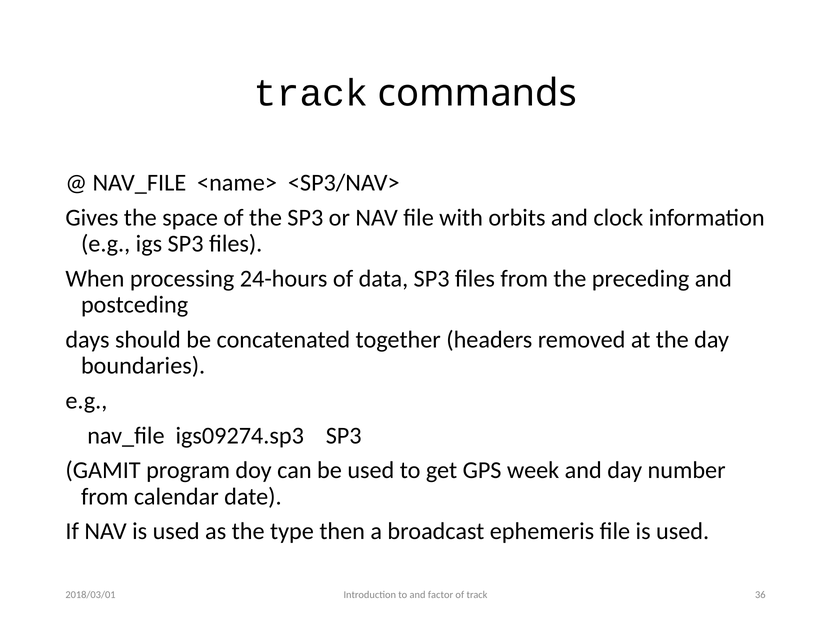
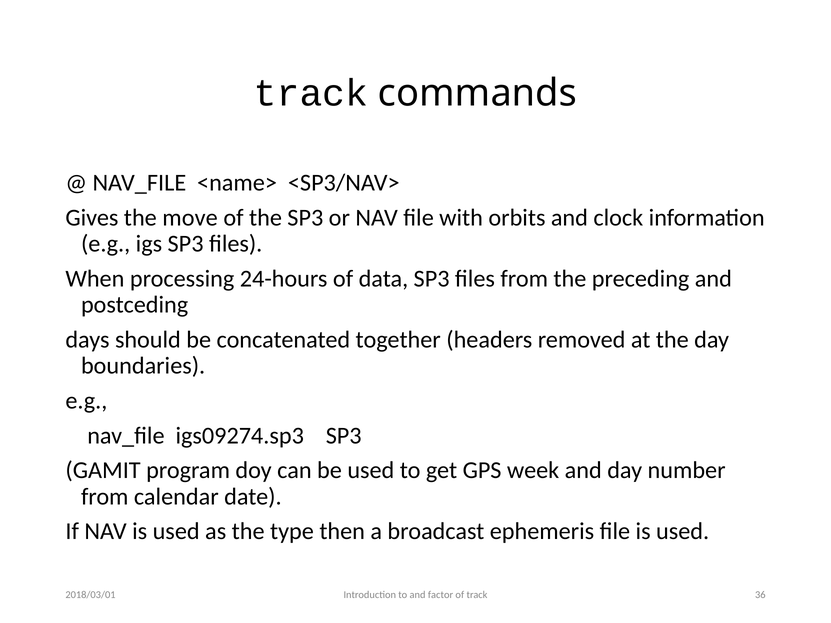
space: space -> move (190, 218)
